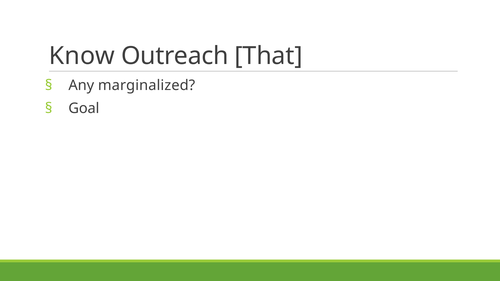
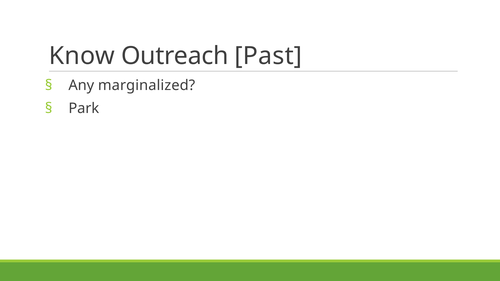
That: That -> Past (268, 56)
Goal: Goal -> Park (84, 108)
